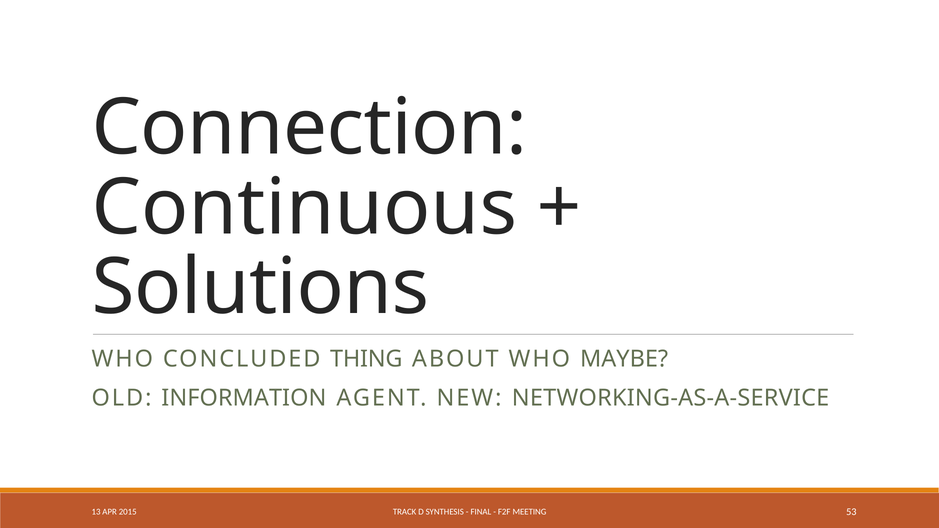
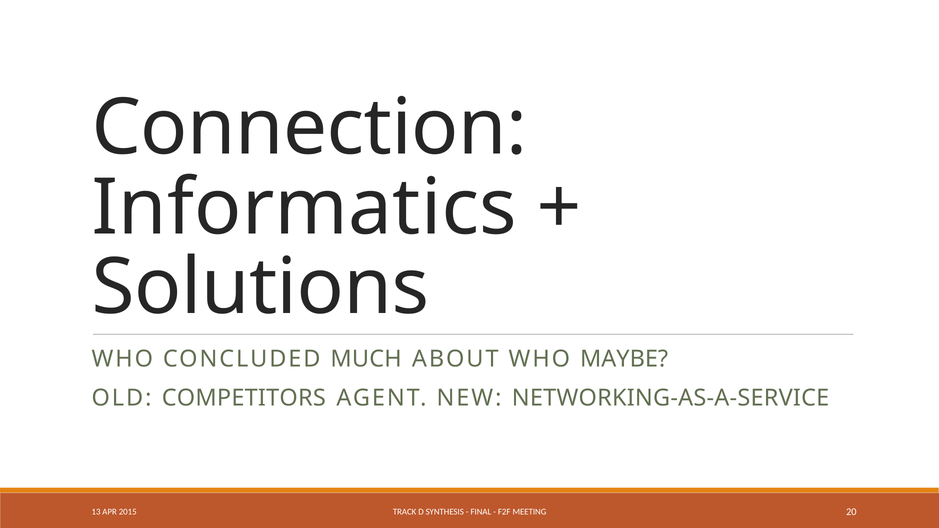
Continuous: Continuous -> Informatics (304, 208)
THING: THING -> MUCH (366, 359)
INFORMATION: INFORMATION -> COMPETITORS (244, 398)
53: 53 -> 20 (851, 512)
